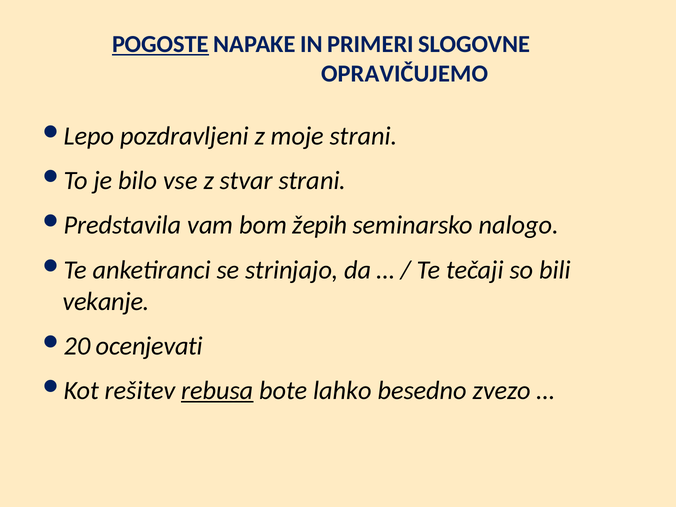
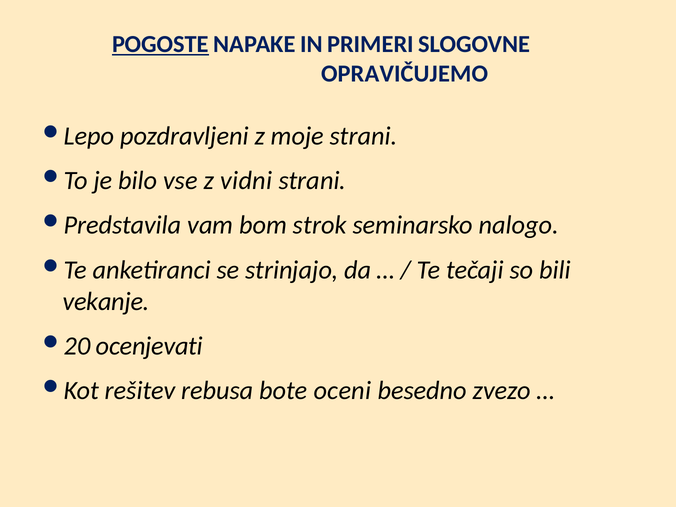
stvar: stvar -> vidni (246, 181)
žepih: žepih -> strok (320, 225)
rebusa underline: present -> none (217, 391)
lahko: lahko -> oceni (342, 391)
